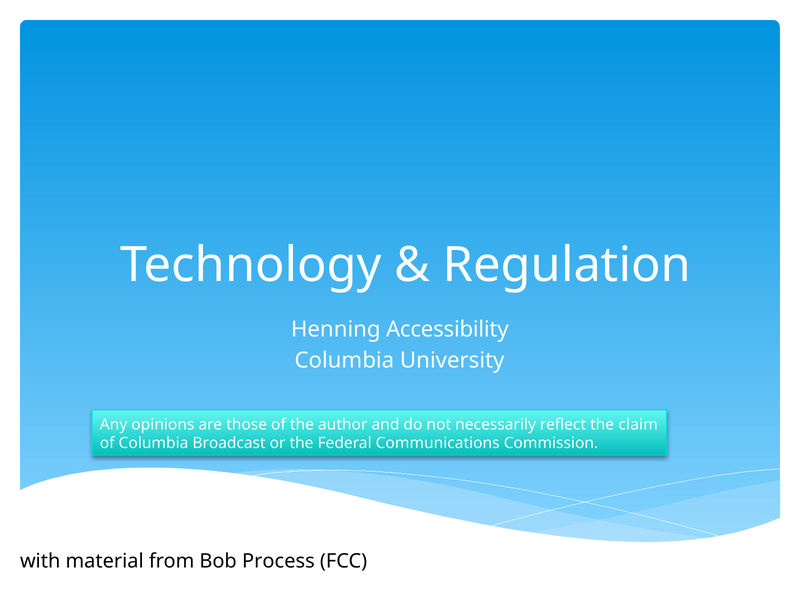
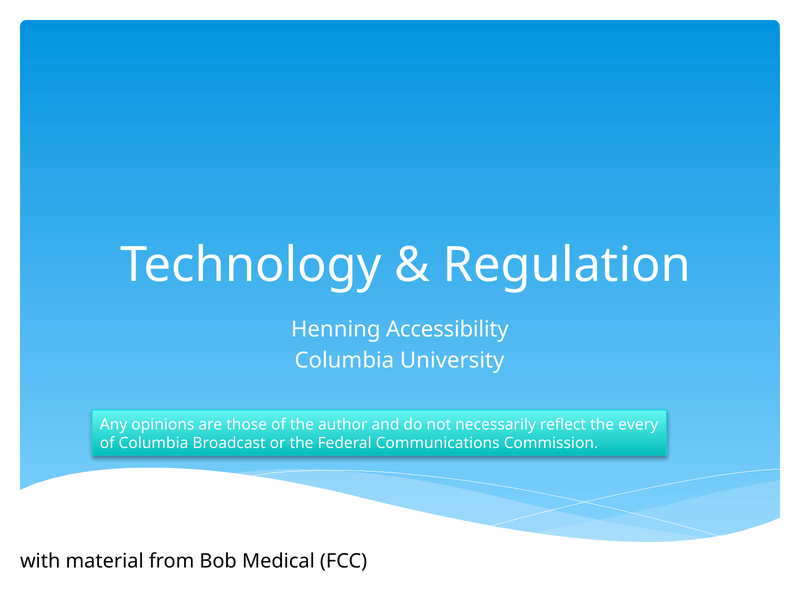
claim: claim -> every (638, 425)
Process: Process -> Medical (278, 561)
